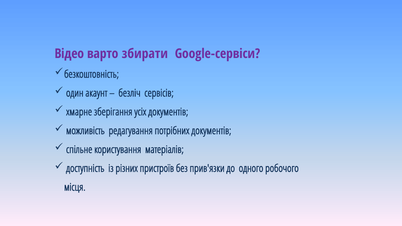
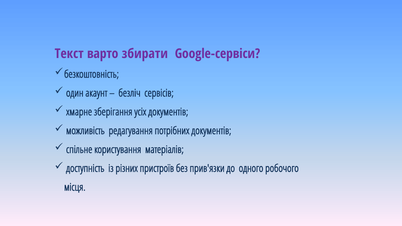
Відео: Відео -> Текст (69, 54)
